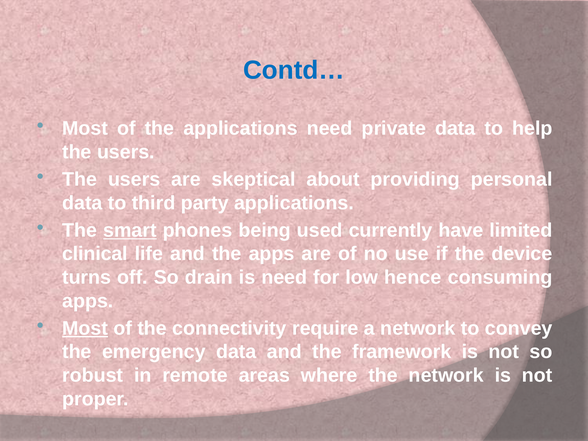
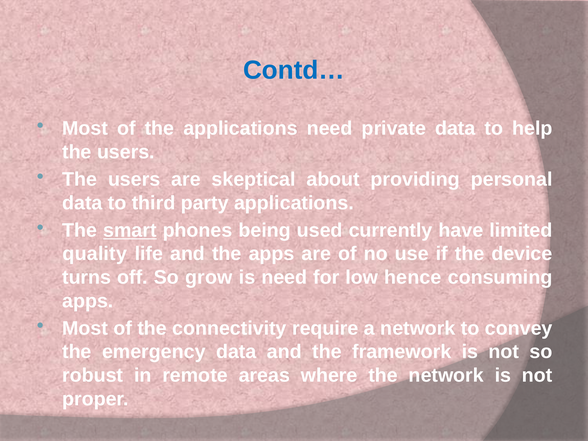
clinical: clinical -> quality (95, 254)
drain: drain -> grow (209, 277)
Most underline: present -> none (85, 328)
